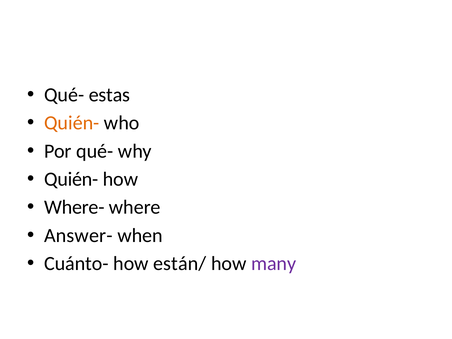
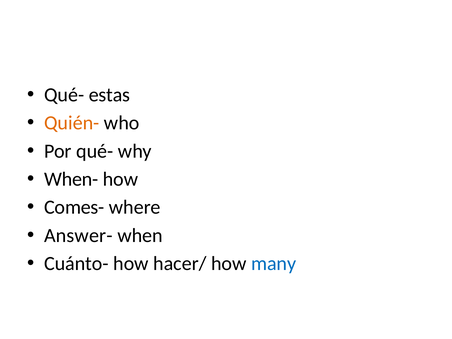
Quién-: Quién- -> When- (71, 179)
Where-: Where- -> Comes- (74, 207)
están/: están/ -> hacer/ (180, 264)
many colour: purple -> blue (274, 264)
